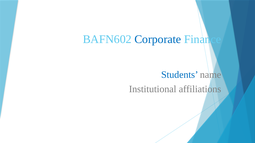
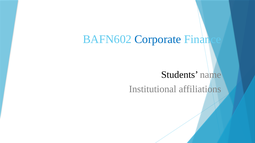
Students colour: blue -> black (180, 75)
